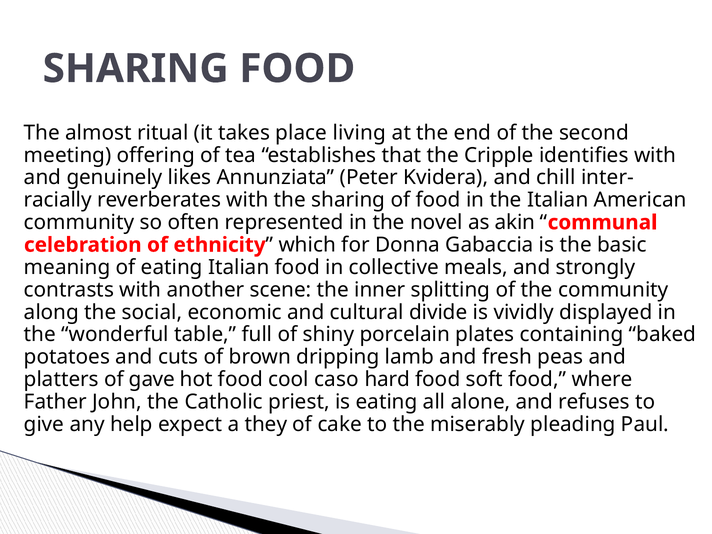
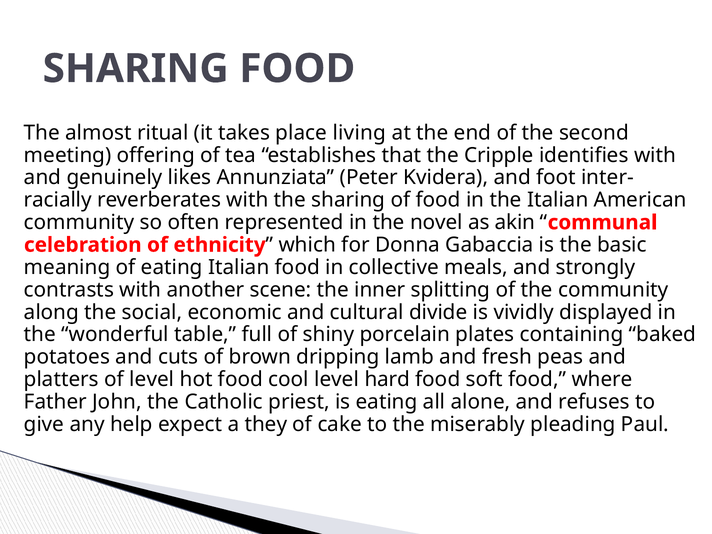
chill: chill -> foot (556, 178)
of gave: gave -> level (152, 379)
cool caso: caso -> level (337, 379)
